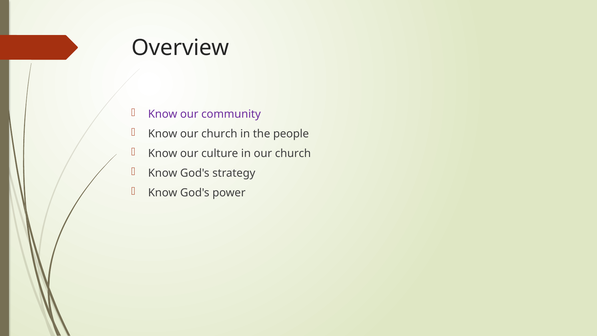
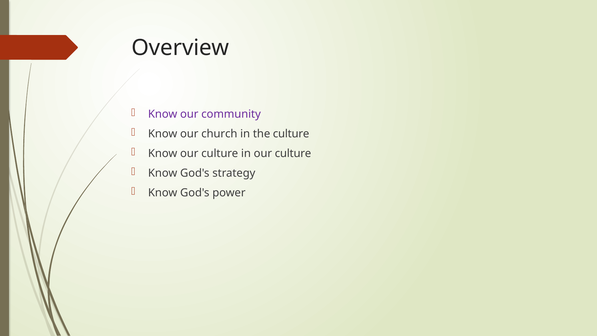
the people: people -> culture (291, 134)
in our church: church -> culture (293, 154)
